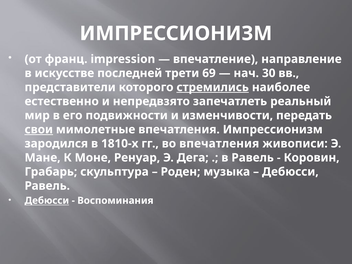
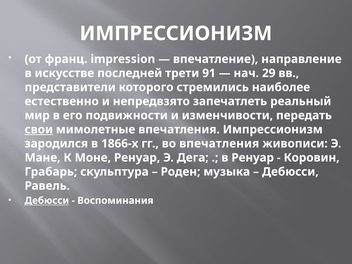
69: 69 -> 91 (209, 73)
30: 30 -> 29 (269, 73)
стремились underline: present -> none (213, 87)
1810-х: 1810-х -> 1866-х (120, 144)
в Равель: Равель -> Ренуар (253, 158)
